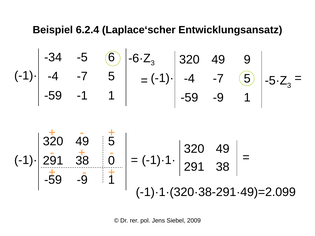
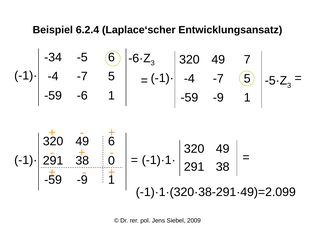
9: 9 -> 7 (247, 60)
-1: -1 -> -6 (82, 96)
49 5: 5 -> 6 (111, 142)
